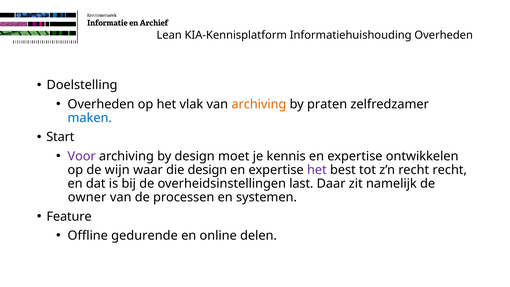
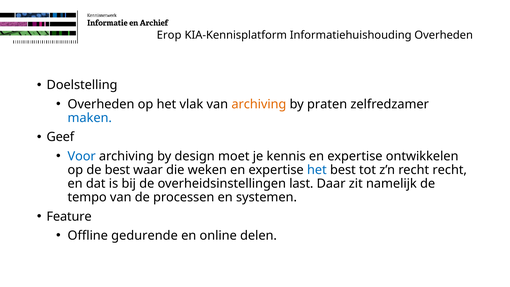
Lean: Lean -> Erop (169, 35)
Start: Start -> Geef (60, 137)
Voor colour: purple -> blue (82, 156)
de wijn: wijn -> best (117, 170)
die design: design -> weken (207, 170)
het colour: purple -> blue (317, 170)
owner: owner -> tempo (87, 197)
